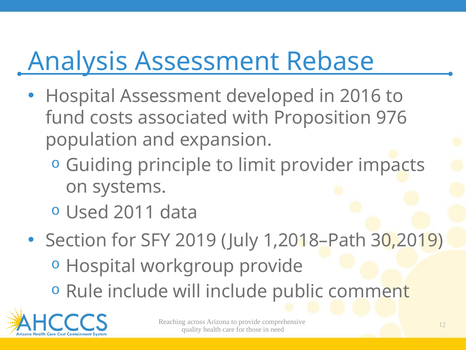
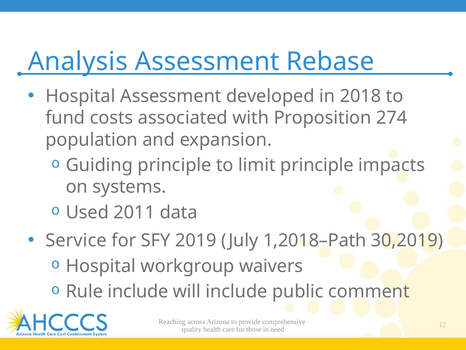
2016: 2016 -> 2018 (361, 96)
976: 976 -> 274 (392, 118)
limit provider: provider -> principle (317, 165)
Section: Section -> Service (76, 240)
workgroup provide: provide -> waivers (271, 266)
